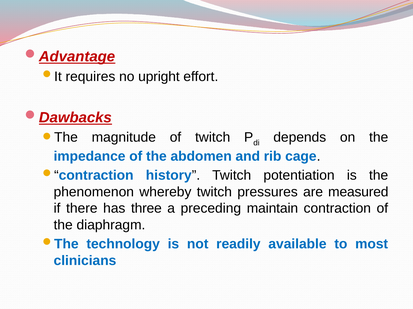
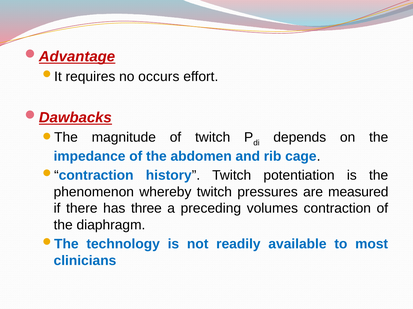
upright: upright -> occurs (159, 77)
maintain: maintain -> volumes (272, 209)
